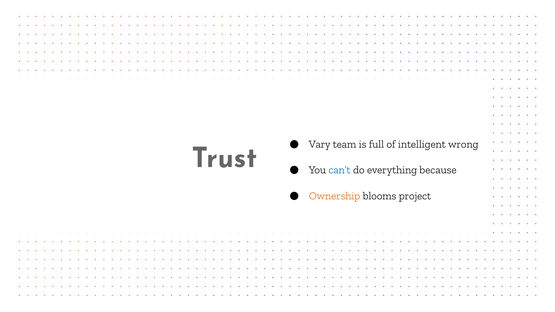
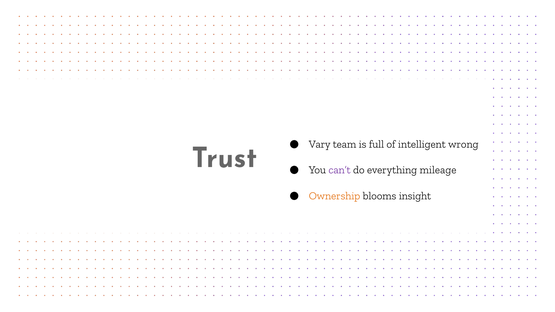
can’t colour: blue -> purple (340, 170)
because: because -> mileage (438, 170)
project: project -> insight (415, 196)
